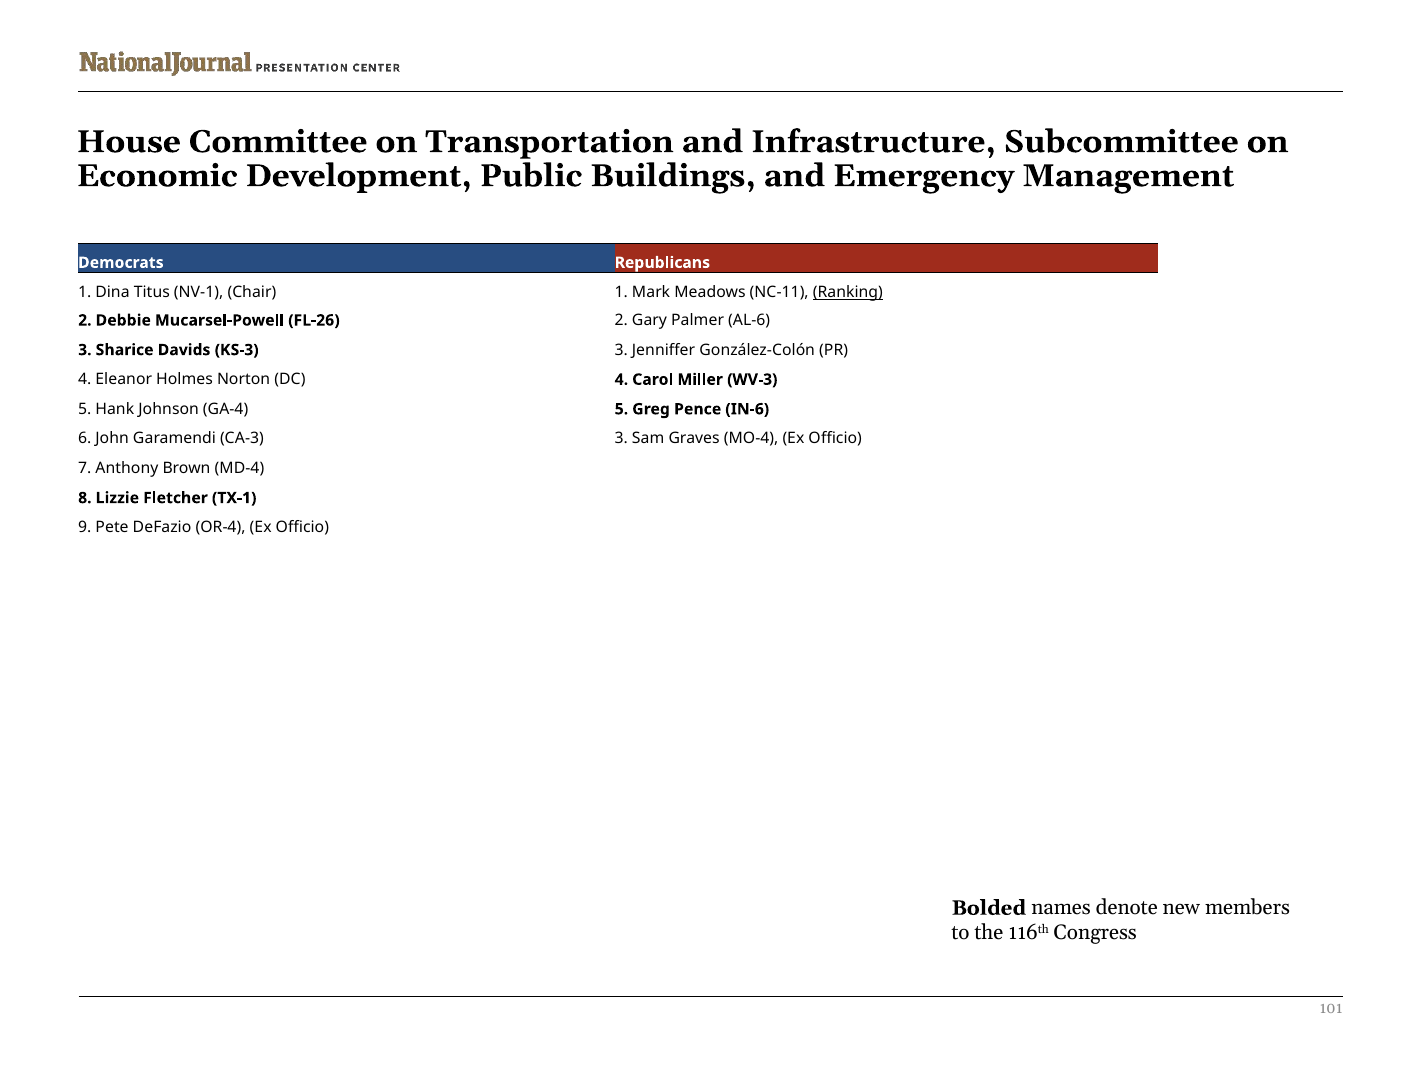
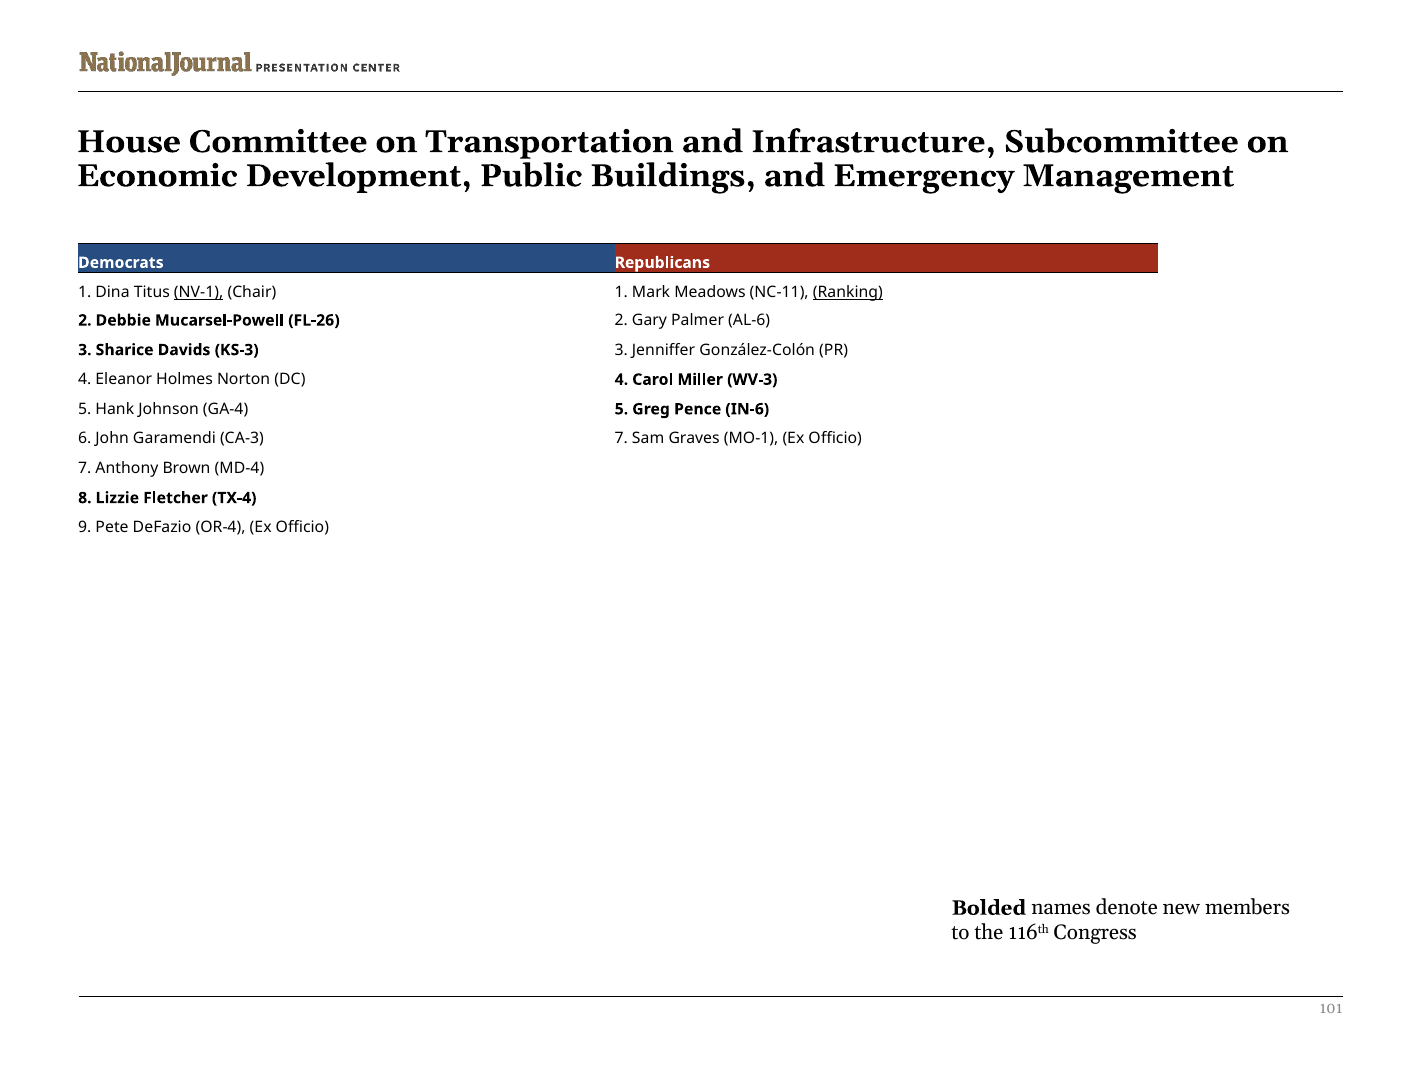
NV-1 underline: none -> present (199, 292)
CA-3 3: 3 -> 7 (621, 439)
MO-4: MO-4 -> MO-1 (751, 439)
TX-1: TX-1 -> TX-4 (234, 498)
